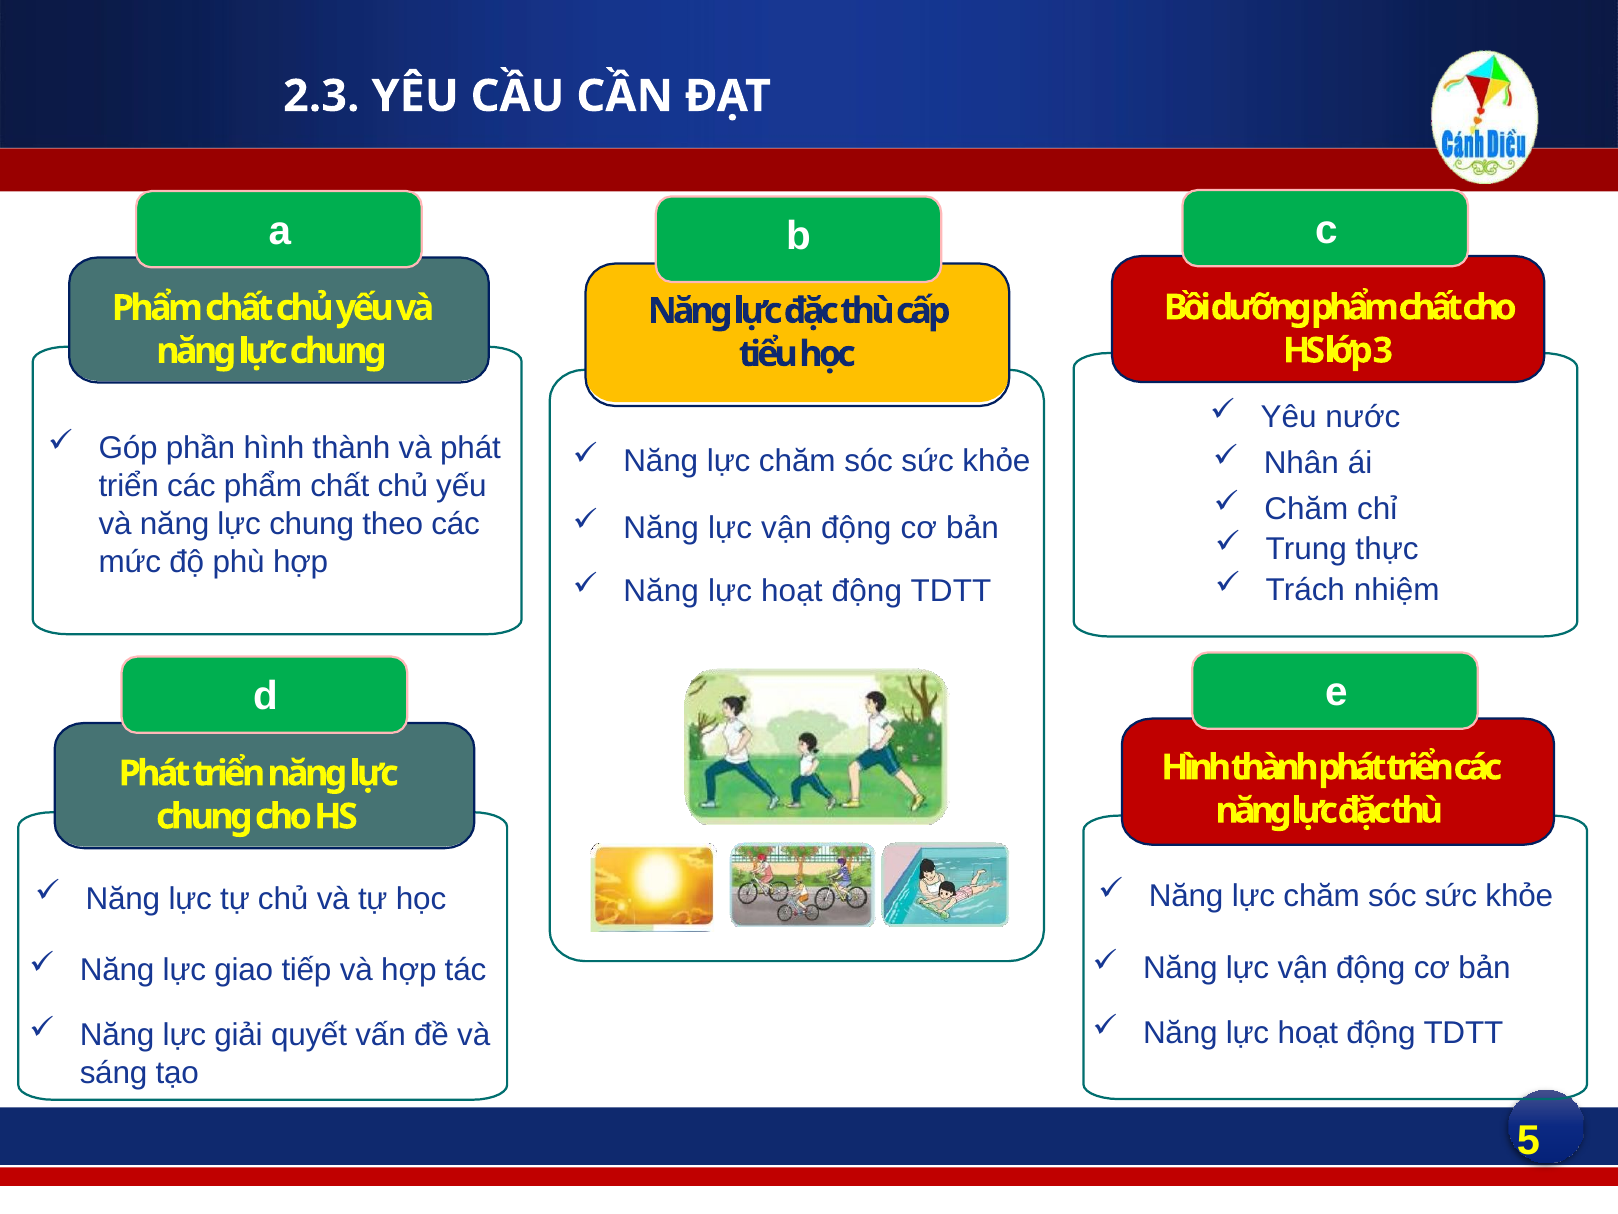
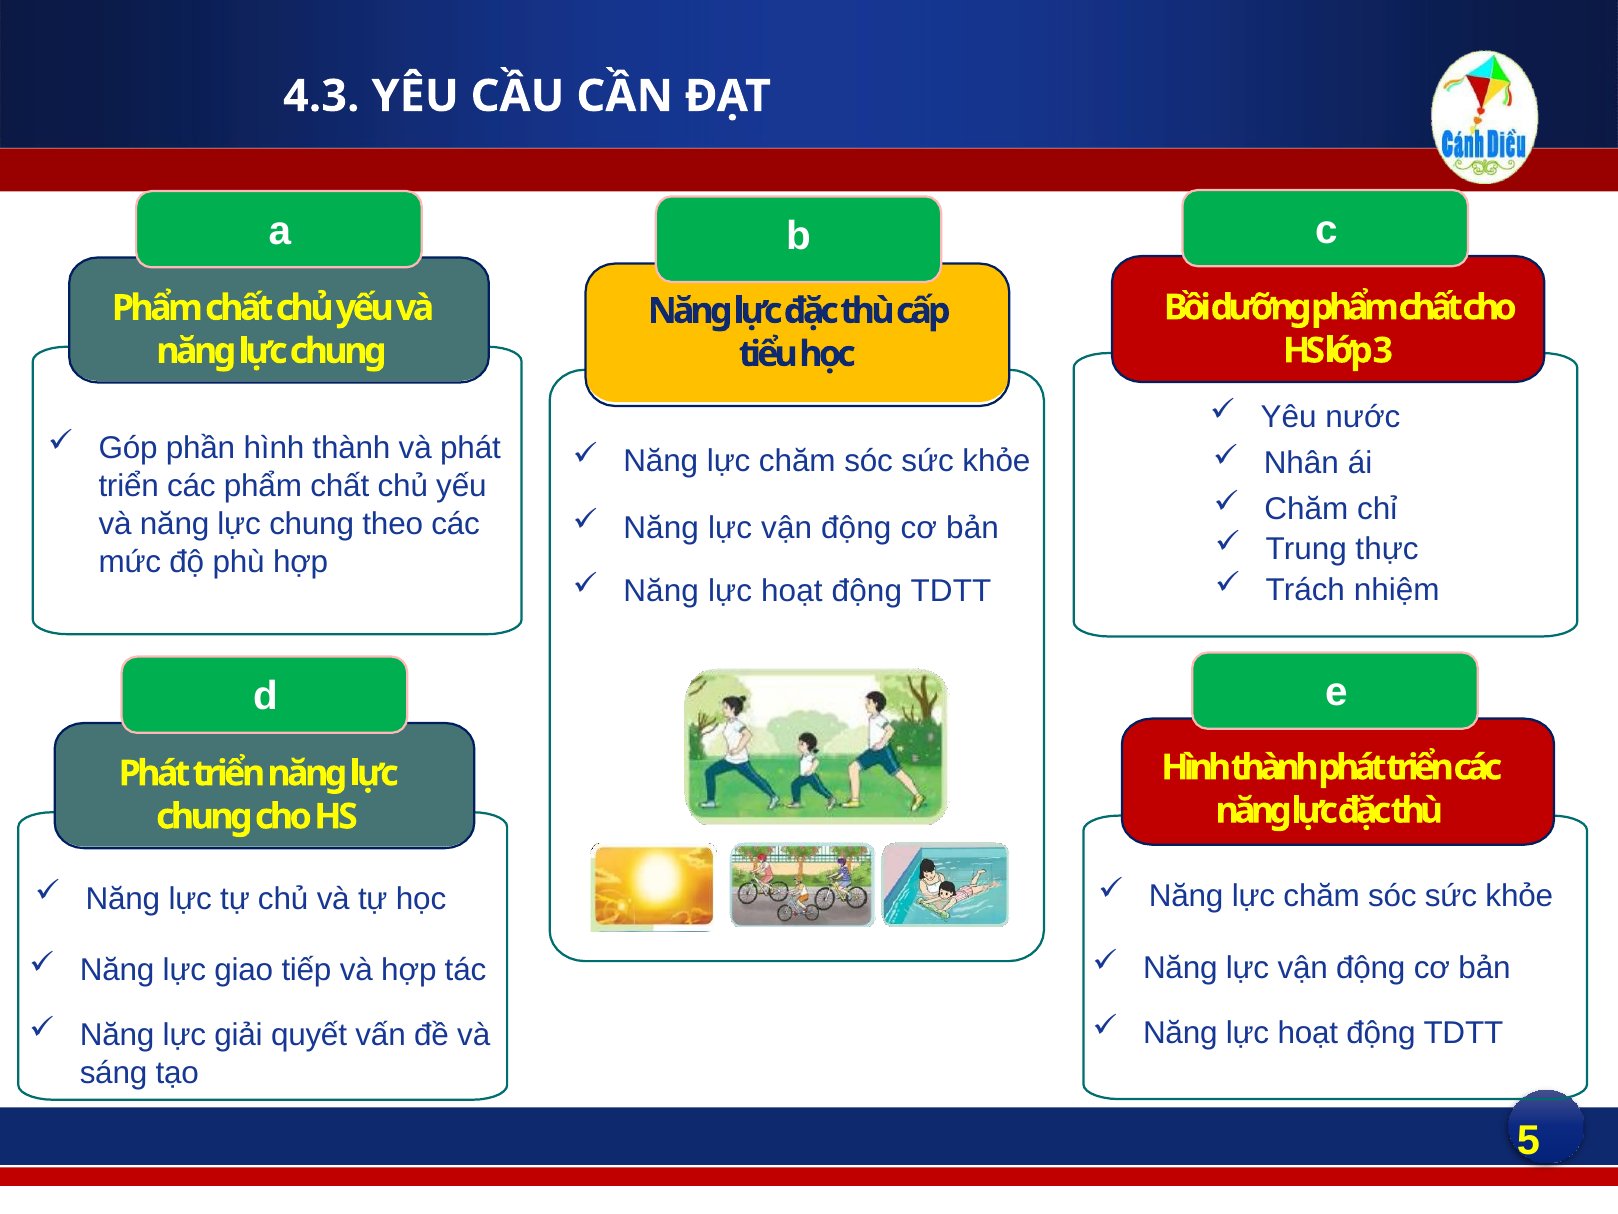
2.3: 2.3 -> 4.3 (321, 96)
